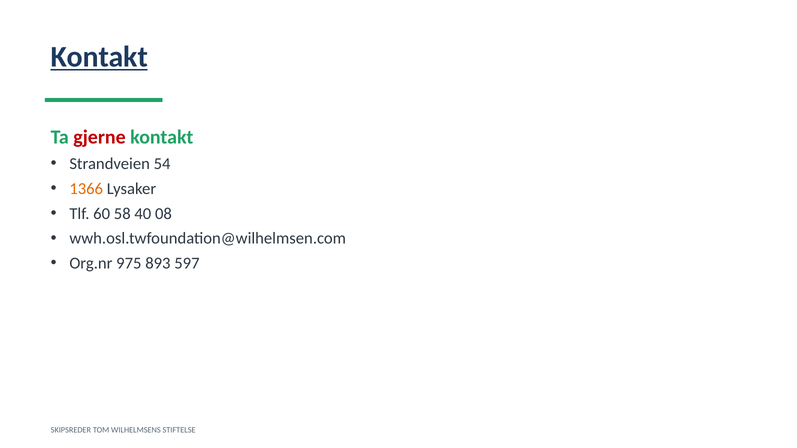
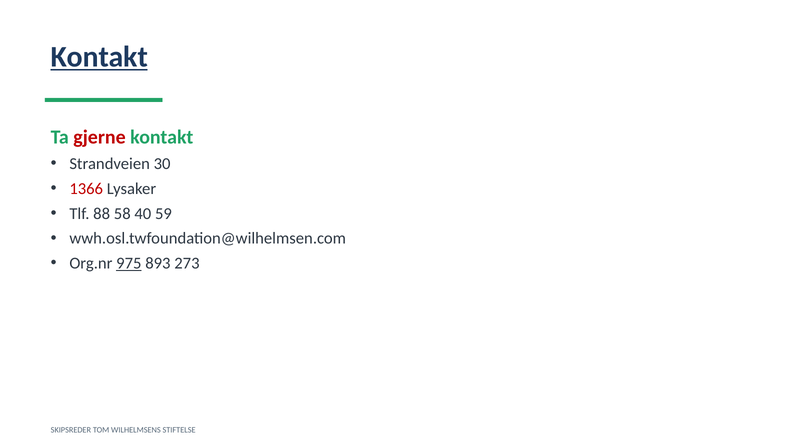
54: 54 -> 30 (162, 164)
1366 colour: orange -> red (86, 189)
60: 60 -> 88 (102, 214)
08: 08 -> 59 (163, 214)
975 underline: none -> present (129, 264)
597: 597 -> 273 (187, 264)
